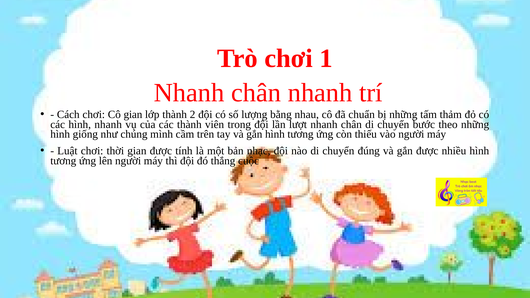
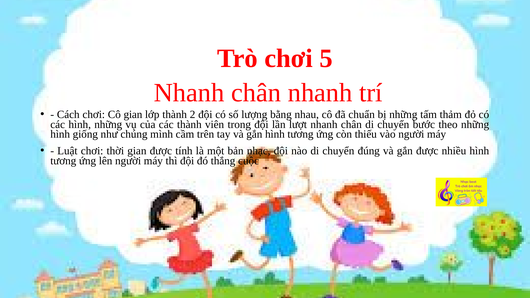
1: 1 -> 5 (326, 58)
hình nhanh: nhanh -> những (108, 124)
